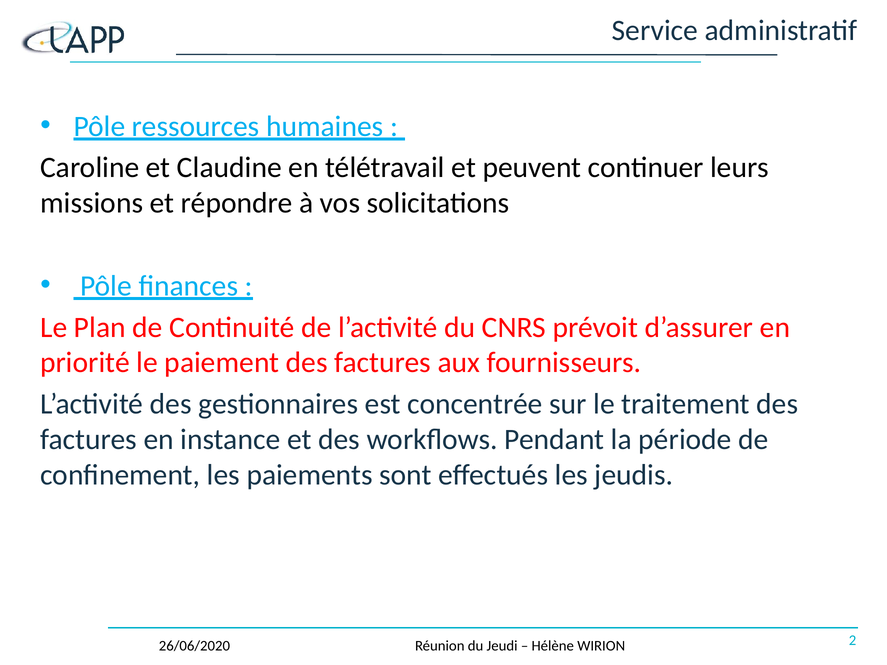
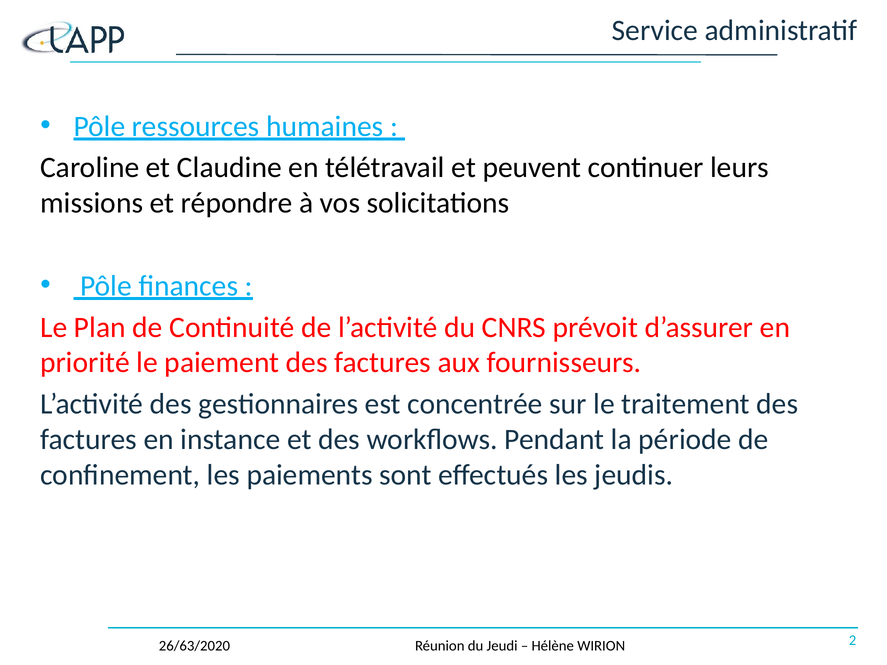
26/06/2020: 26/06/2020 -> 26/63/2020 (194, 646)
